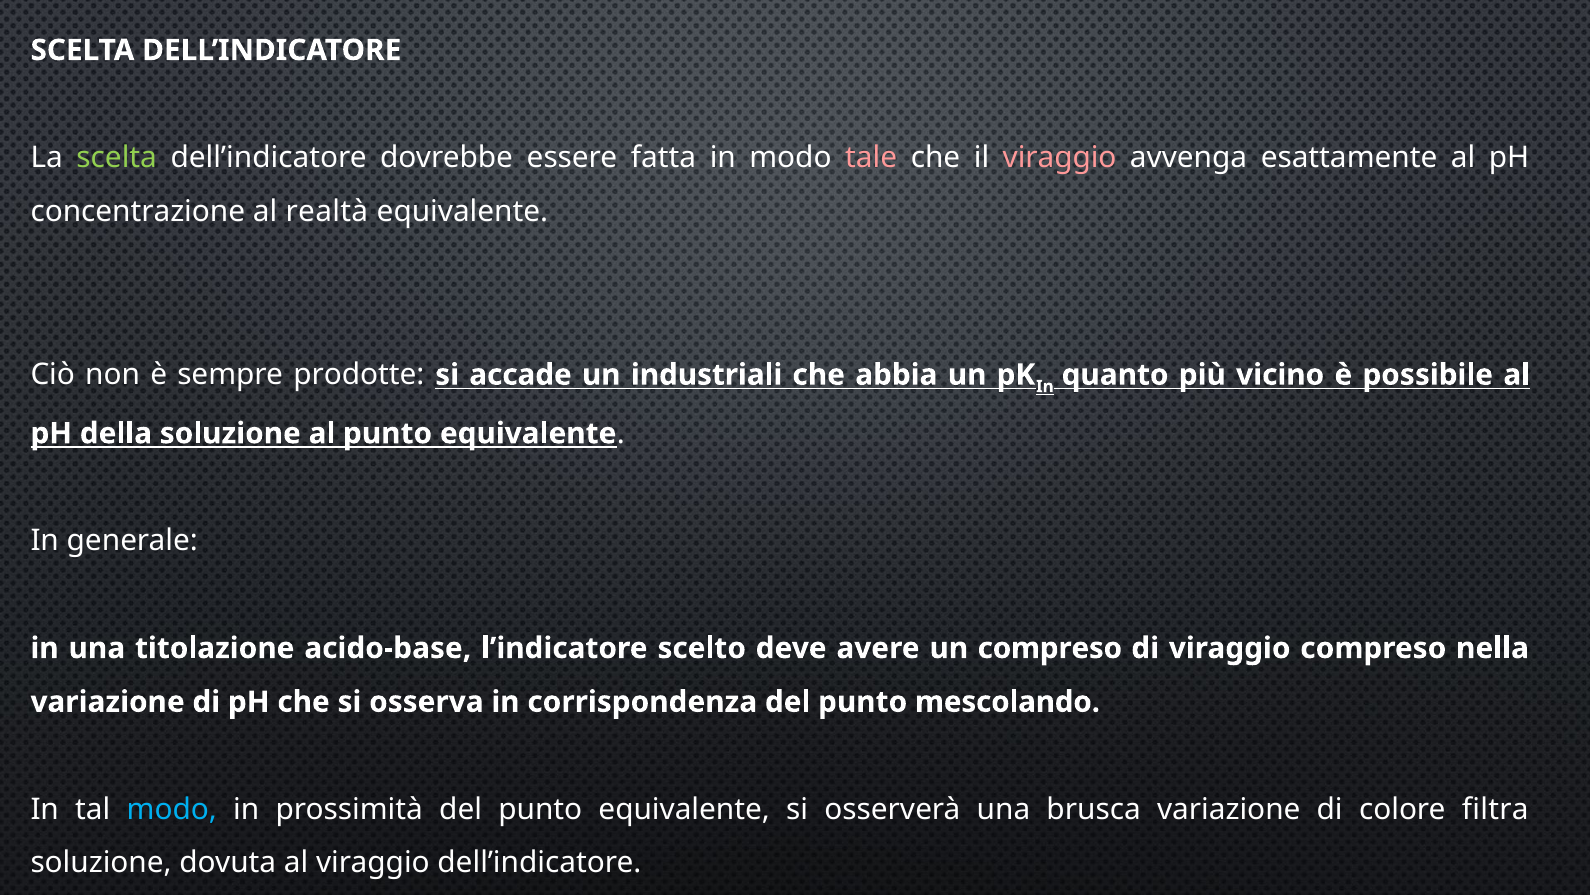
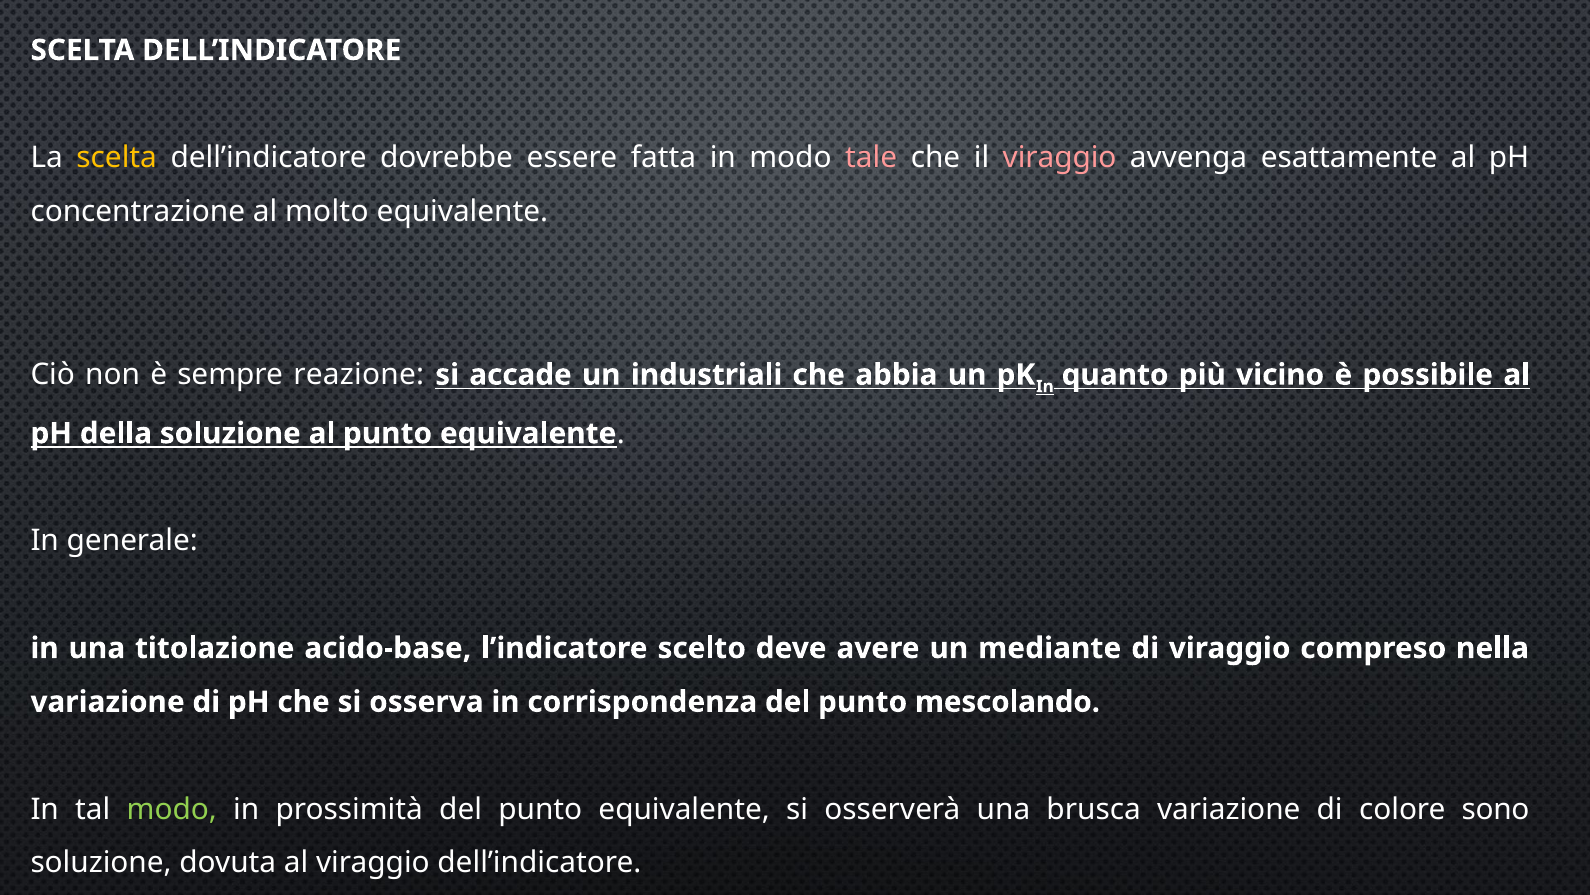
scelta colour: light green -> yellow (117, 158)
realtà: realtà -> molto (327, 211)
prodotte: prodotte -> reazione (359, 375)
un compreso: compreso -> mediante (1050, 648)
modo colour: light blue -> light green (172, 809)
filtra: filtra -> sono (1496, 809)
